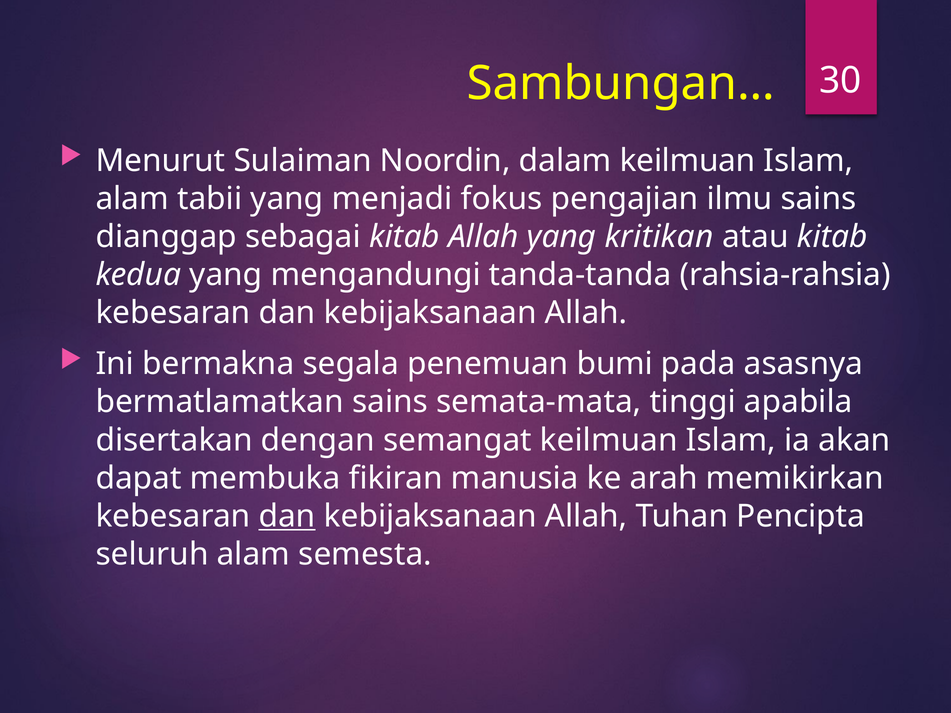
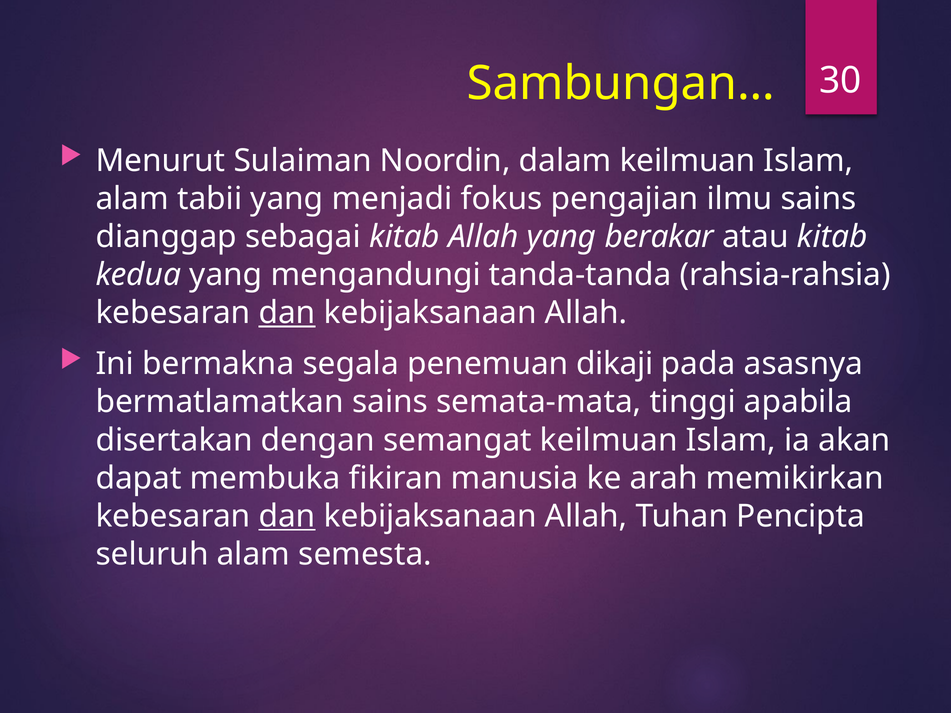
kritikan: kritikan -> berakar (659, 237)
dan underline: none -> present (287, 313)
bumi: bumi -> dikaji (615, 364)
